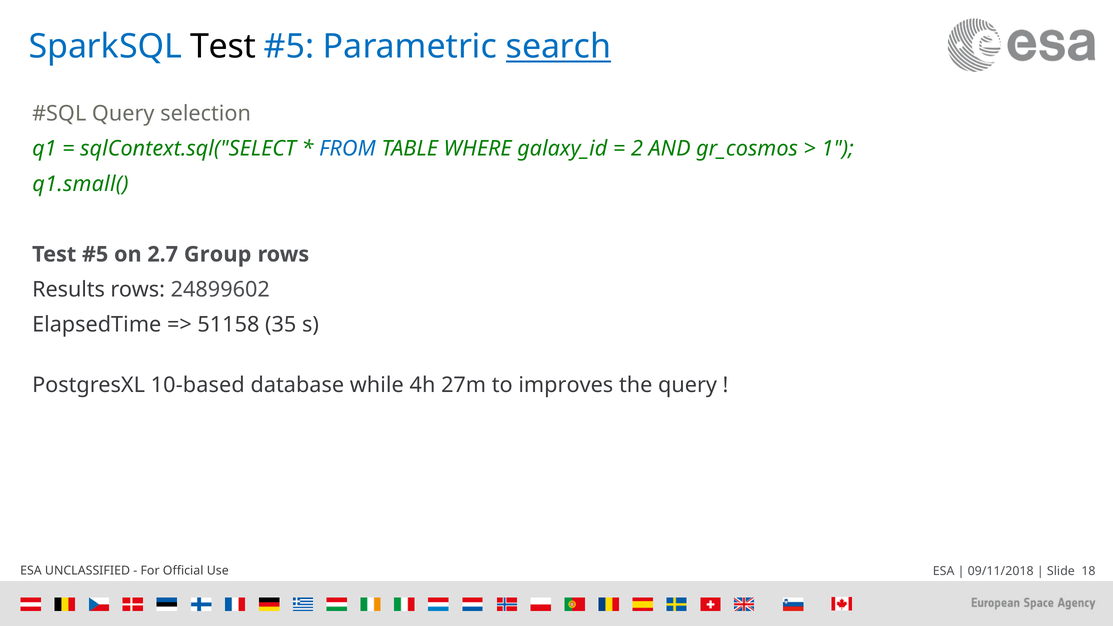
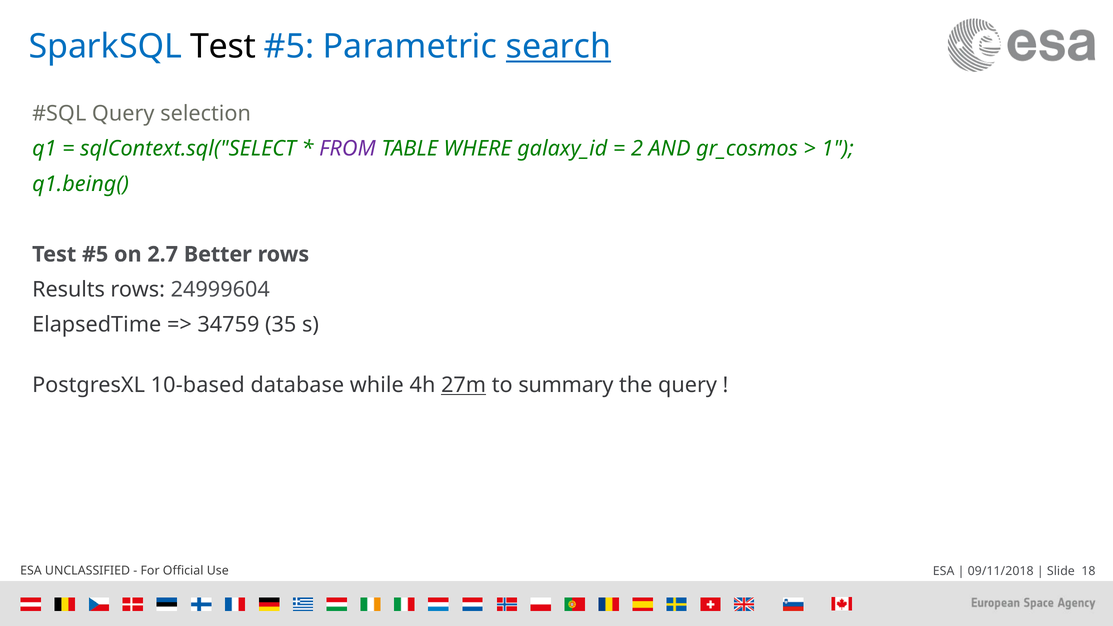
FROM colour: blue -> purple (347, 149)
q1.small(: q1.small( -> q1.being( (81, 184)
Group: Group -> Better (218, 254)
24899602: 24899602 -> 24999604 (220, 290)
51158: 51158 -> 34759 (228, 325)
27m underline: none -> present (464, 385)
improves: improves -> summary (566, 385)
